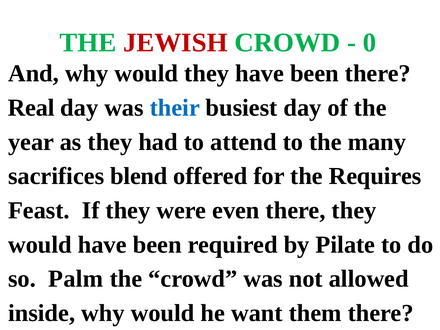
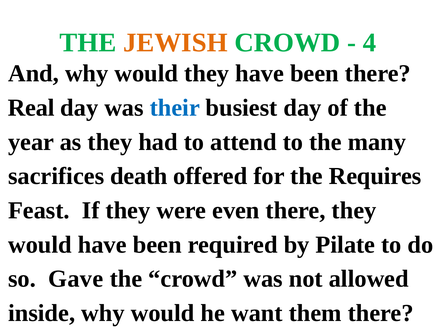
JEWISH colour: red -> orange (175, 43)
0: 0 -> 4 (369, 43)
blend: blend -> death (139, 176)
Palm: Palm -> Gave (76, 279)
